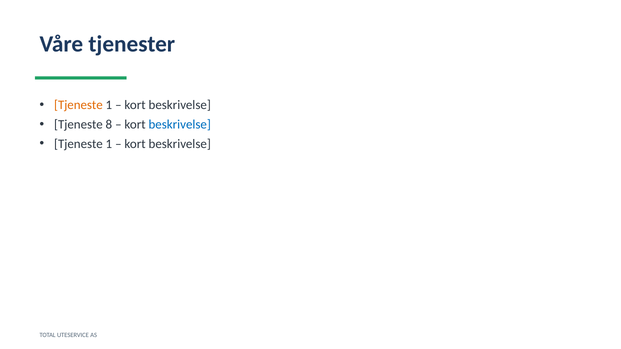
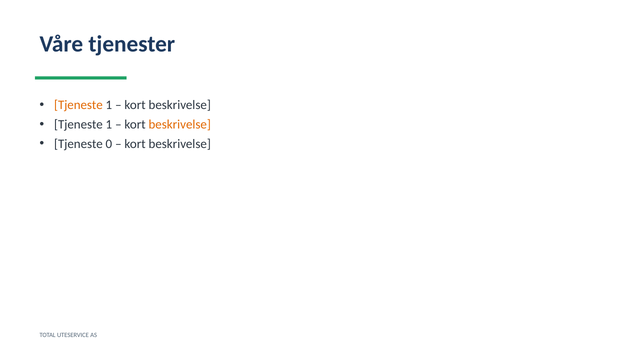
8: 8 -> 1 (109, 125)
beskrivelse colour: blue -> orange (180, 125)
1: 1 -> 0 (109, 144)
